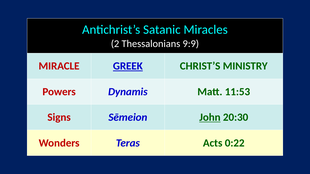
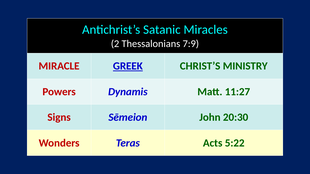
9:9: 9:9 -> 7:9 (191, 44)
11:53: 11:53 -> 11:27 (237, 92)
John underline: present -> none (210, 118)
0:22: 0:22 -> 5:22 (235, 143)
